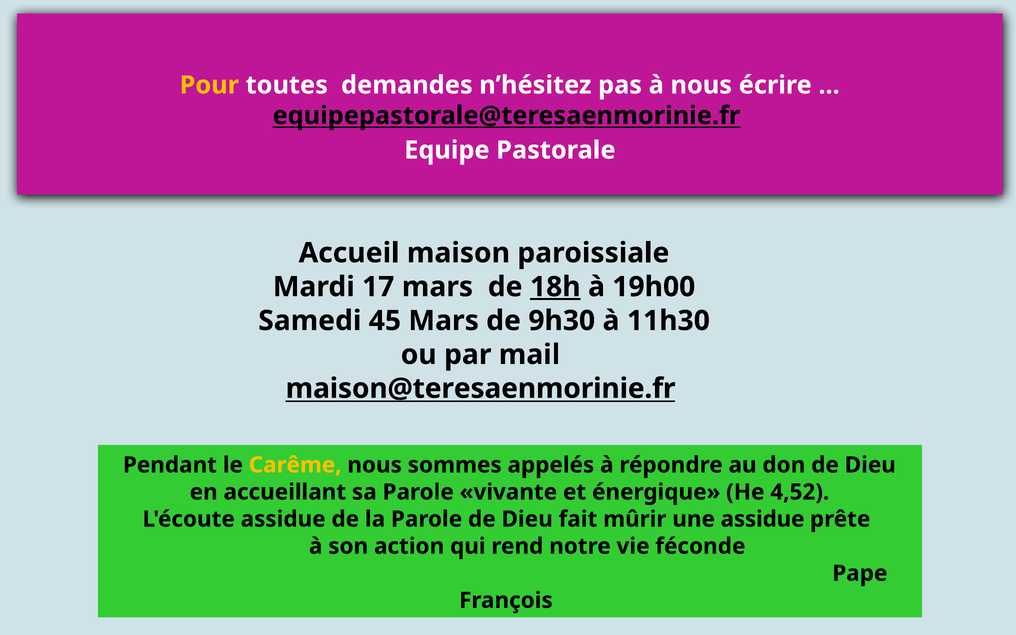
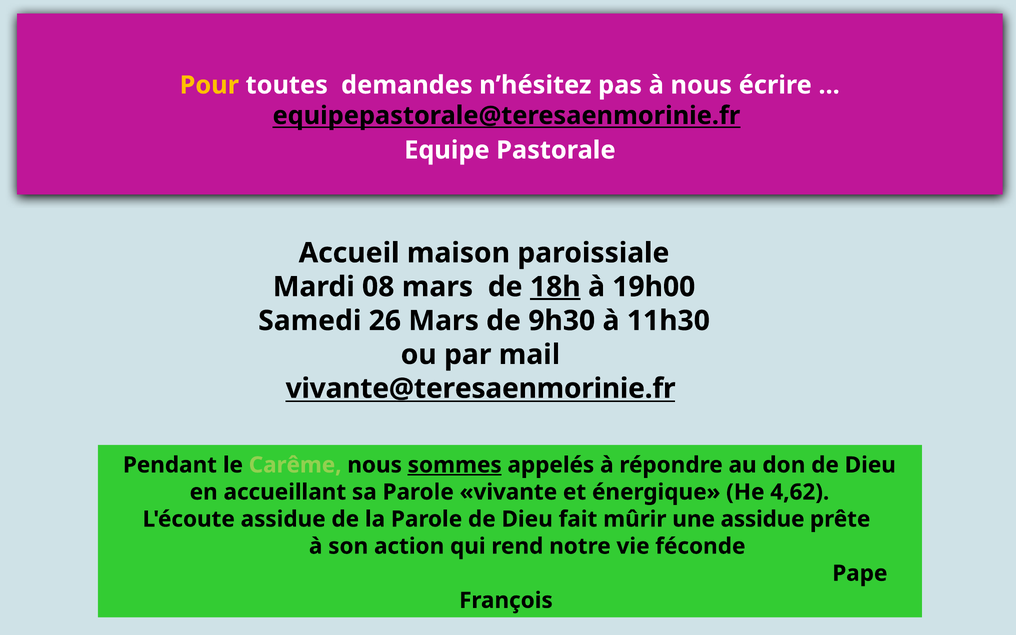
17: 17 -> 08 (378, 287)
45: 45 -> 26 (385, 321)
maison@teresaenmorinie.fr: maison@teresaenmorinie.fr -> vivante@teresaenmorinie.fr (481, 389)
Carême colour: yellow -> light green (295, 465)
sommes underline: none -> present (455, 465)
4,52: 4,52 -> 4,62 (800, 492)
